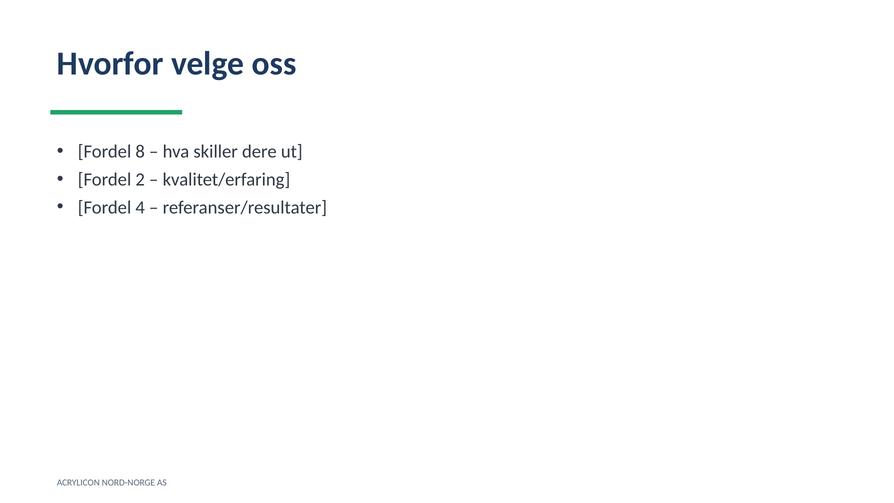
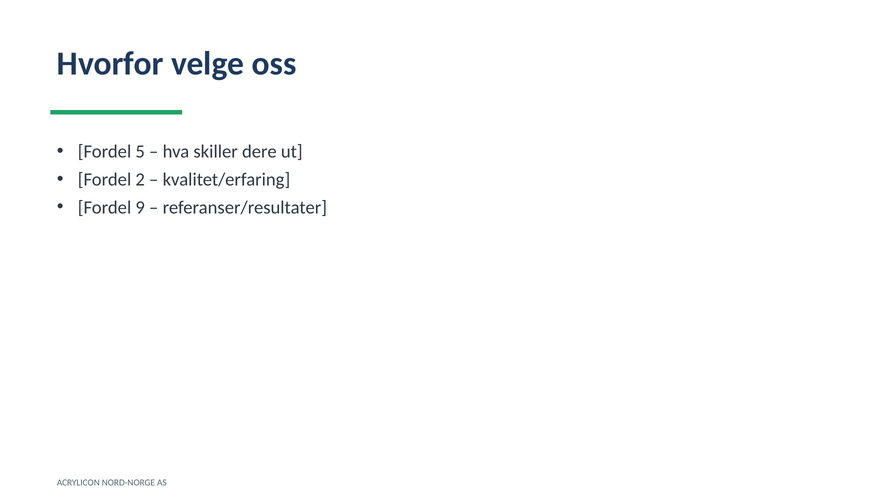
8: 8 -> 5 (140, 151)
4: 4 -> 9 (140, 207)
